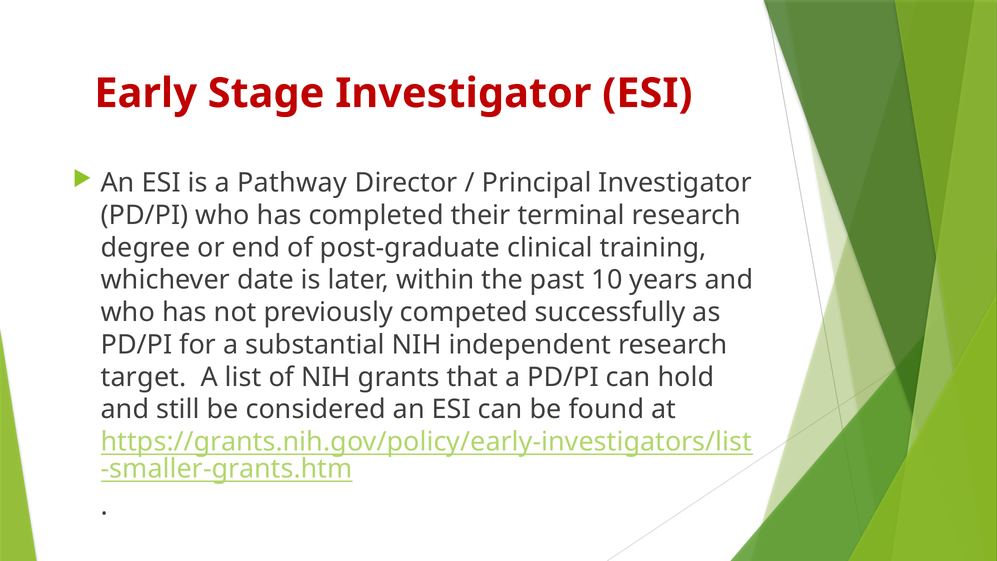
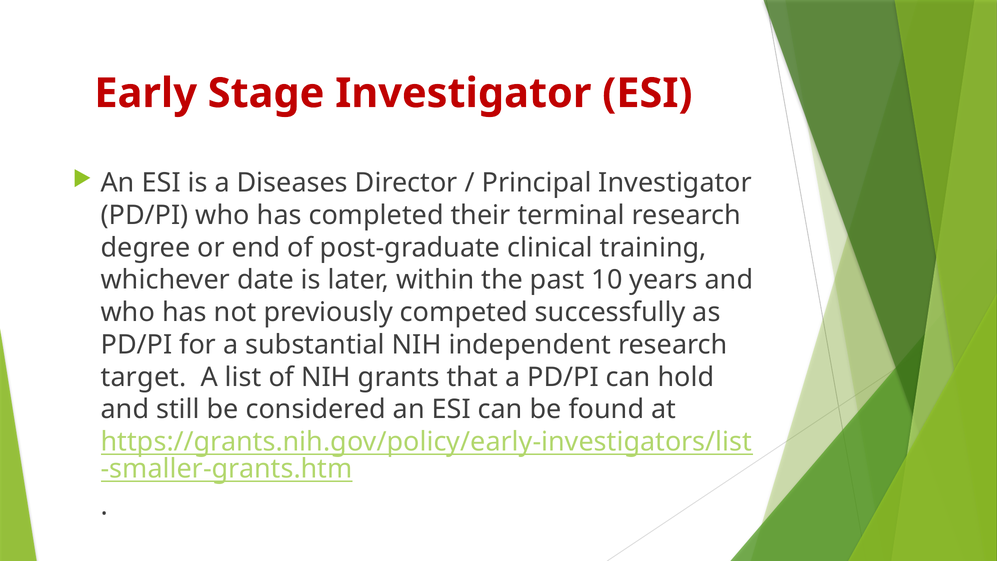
Pathway: Pathway -> Diseases (292, 183)
